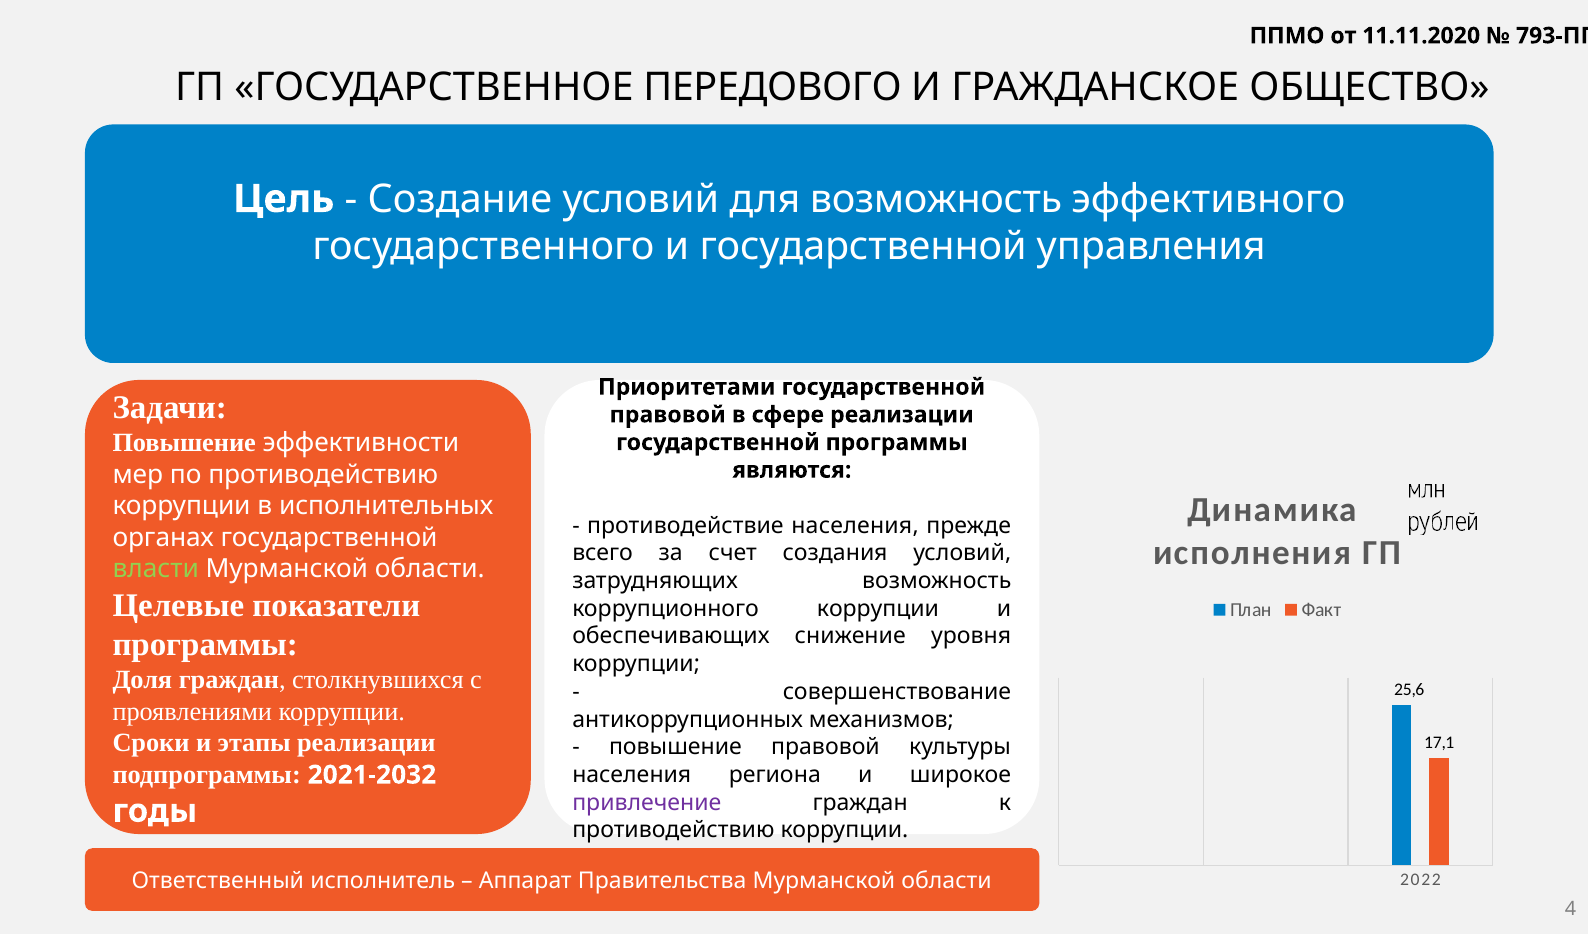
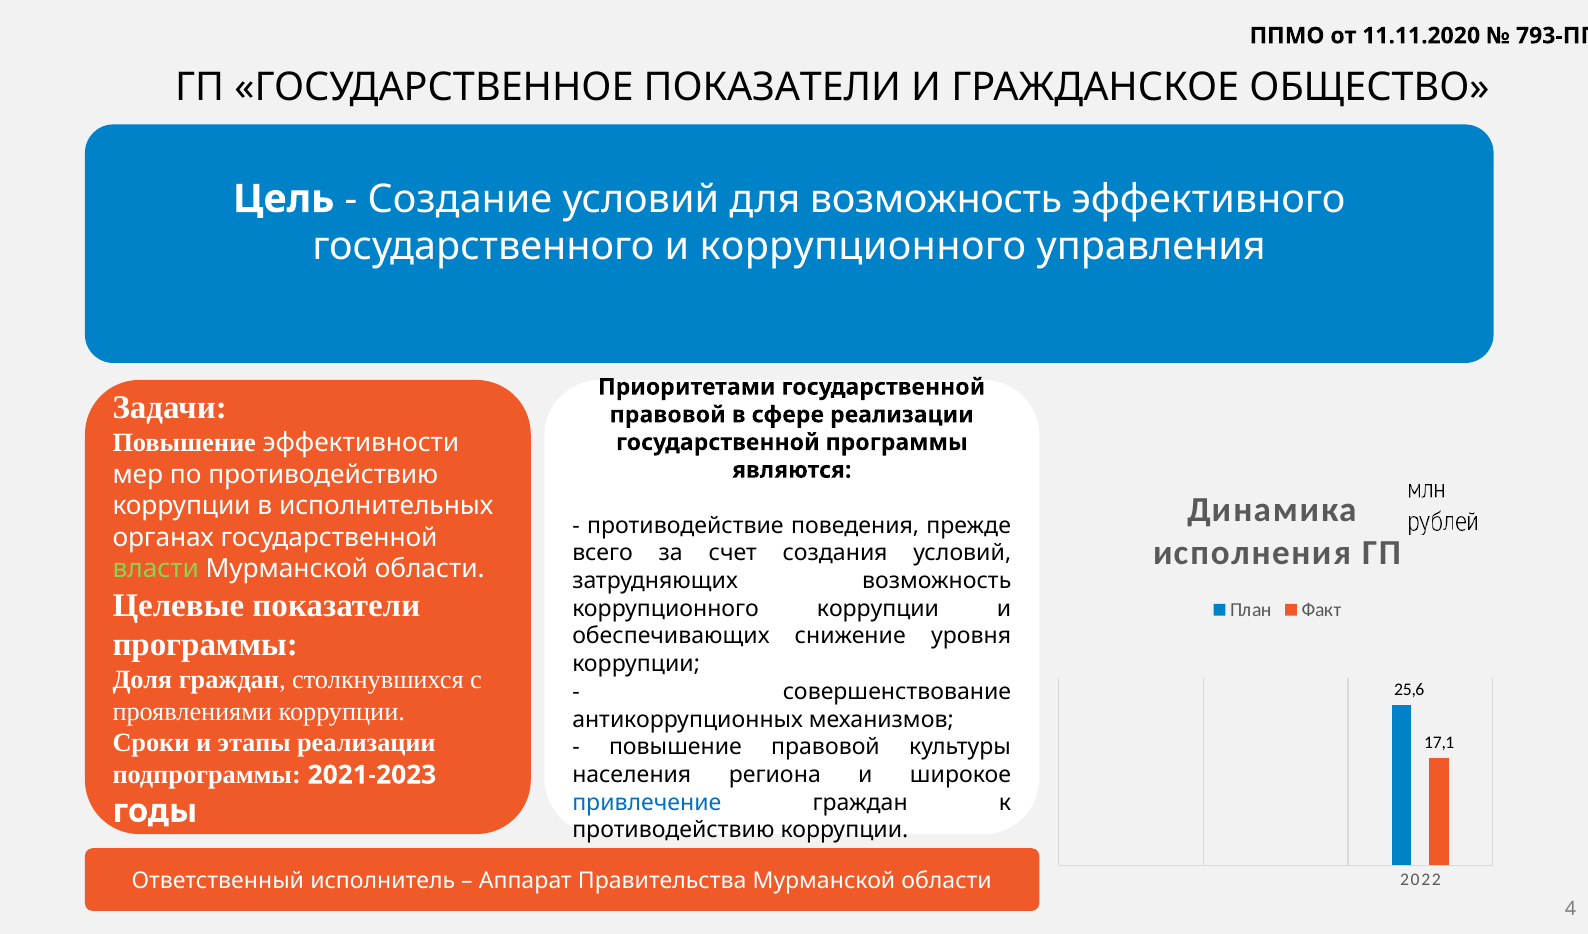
ГОСУДАРСТВЕННОЕ ПЕРЕДОВОГО: ПЕРЕДОВОГО -> ПОКАЗАТЕЛИ (772, 88)
и государственной: государственной -> коррупционного (863, 246)
противодействие населения: населения -> поведения (855, 526)
2021-2032: 2021-2032 -> 2021-2023 (372, 775)
привлечение colour: purple -> blue (647, 803)
